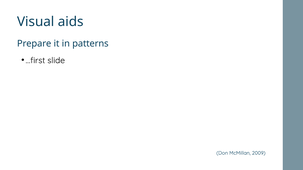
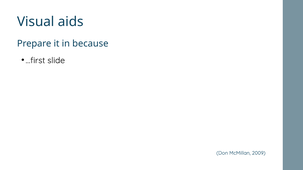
patterns: patterns -> because (90, 44)
